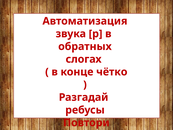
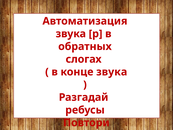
конце чётко: чётко -> звука (112, 72)
